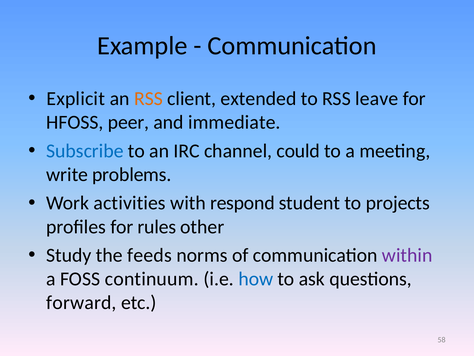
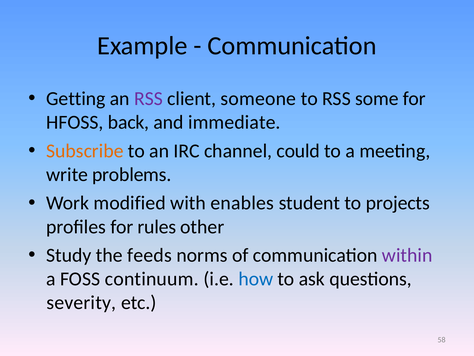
Explicit: Explicit -> Getting (76, 99)
RSS colour: orange -> purple (148, 99)
extended: extended -> someone (258, 99)
leave: leave -> some (377, 99)
peer: peer -> back (129, 122)
Subscribe colour: blue -> orange (85, 151)
activities: activities -> modified (130, 203)
respond: respond -> enables (242, 203)
forward: forward -> severity (81, 302)
